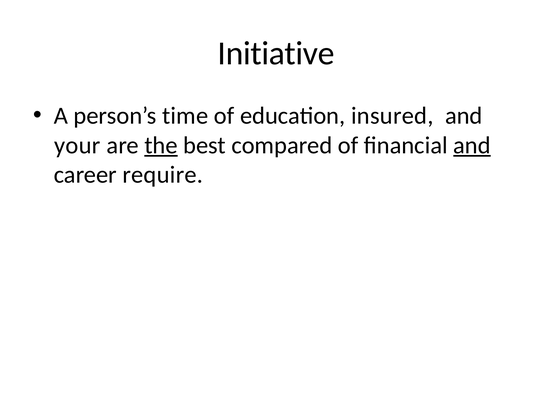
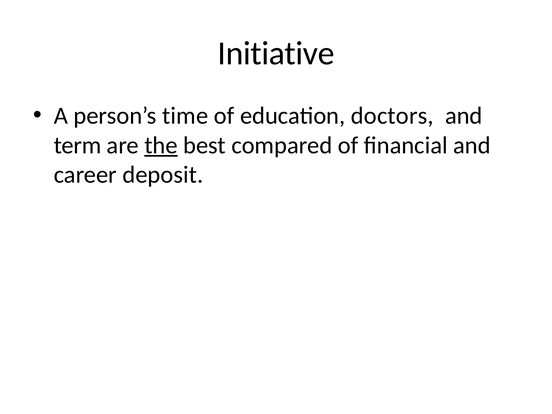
insured: insured -> doctors (392, 116)
your: your -> term (78, 145)
and underline: present -> none (472, 145)
require: require -> deposit (163, 175)
